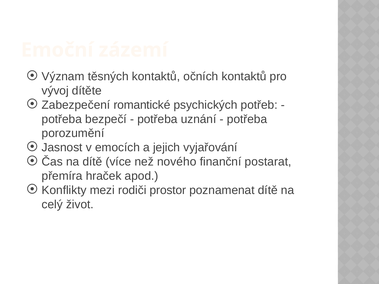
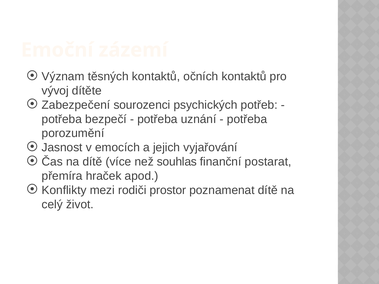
romantické: romantické -> sourozenci (142, 105)
nového: nového -> souhlas (177, 162)
